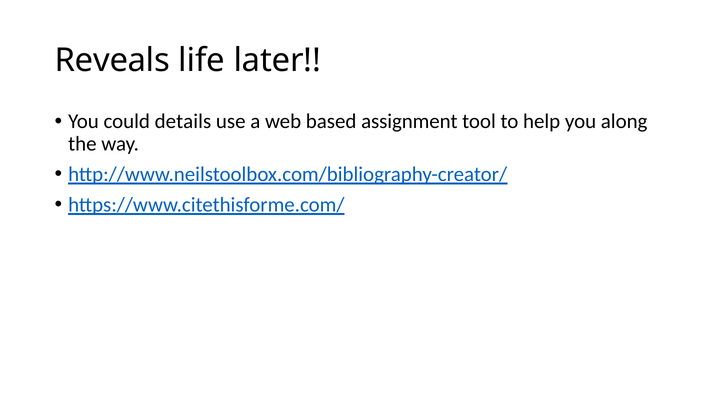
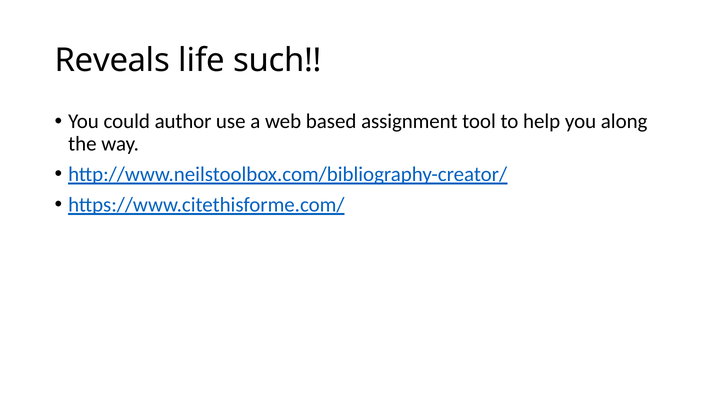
later: later -> such (277, 60)
details: details -> author (183, 121)
